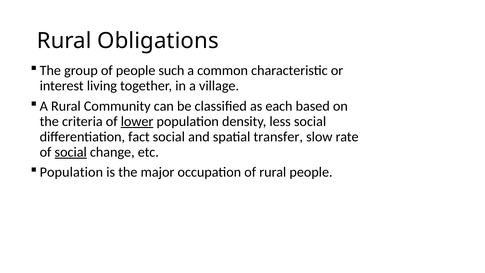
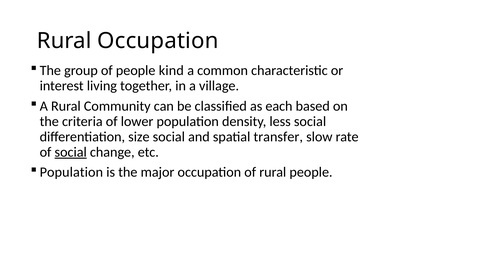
Rural Obligations: Obligations -> Occupation (158, 41)
such: such -> kind (171, 71)
lower underline: present -> none (137, 121)
fact: fact -> size (139, 137)
